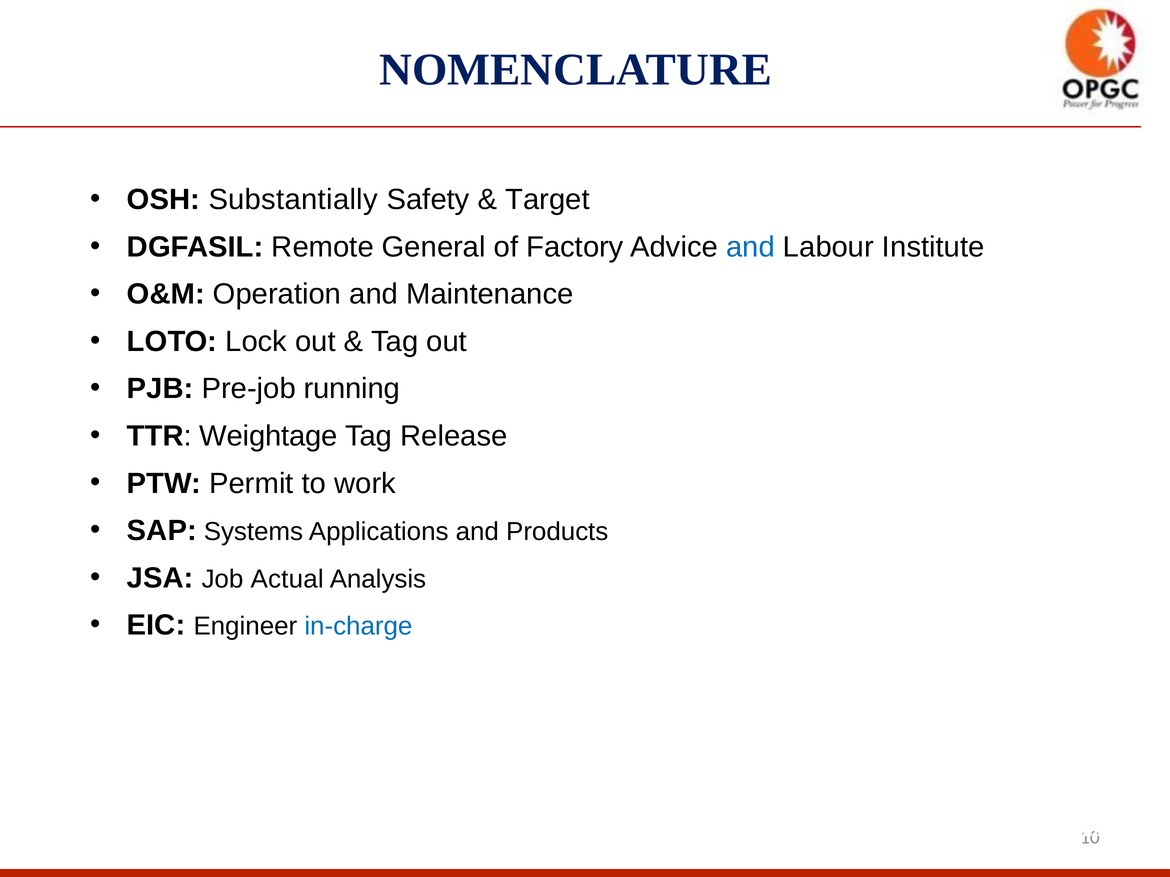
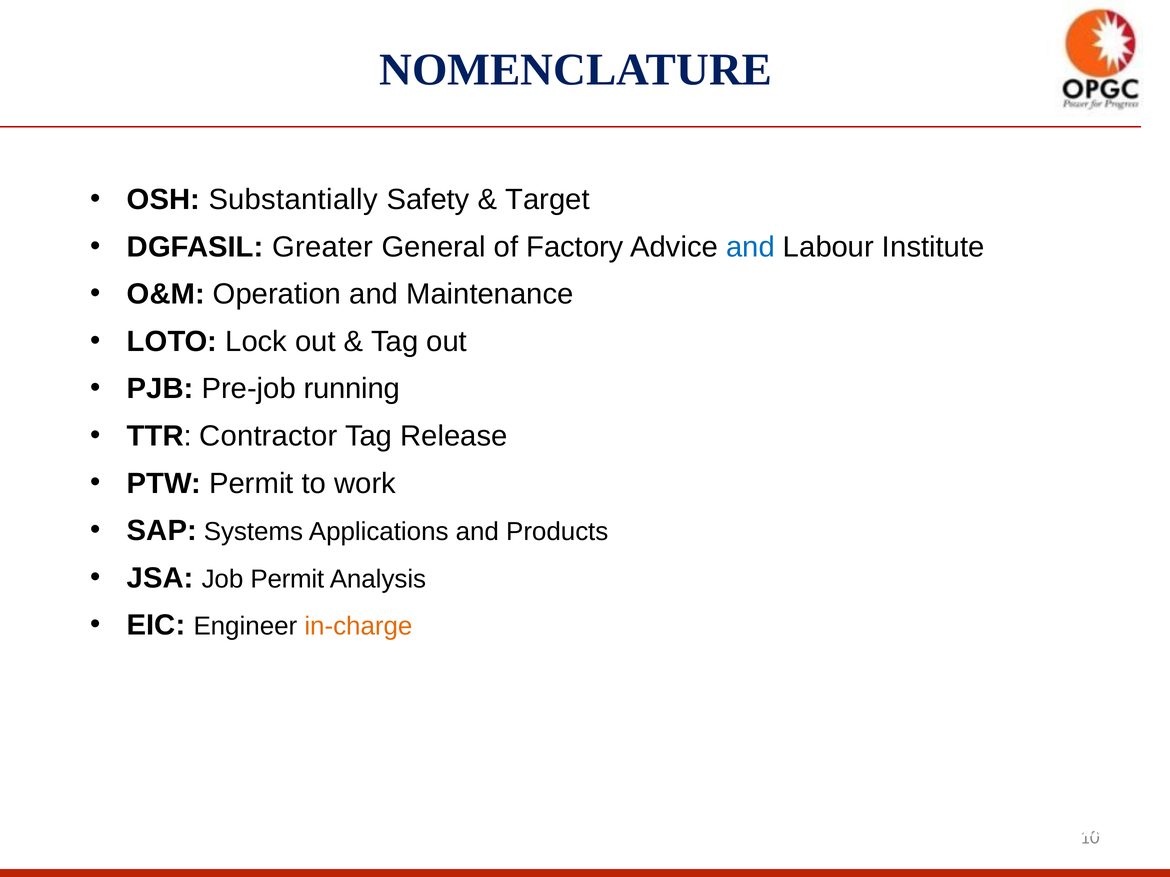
Remote: Remote -> Greater (322, 247)
Weightage: Weightage -> Contractor (268, 436)
Job Actual: Actual -> Permit (287, 579)
in-charge colour: blue -> orange (358, 627)
